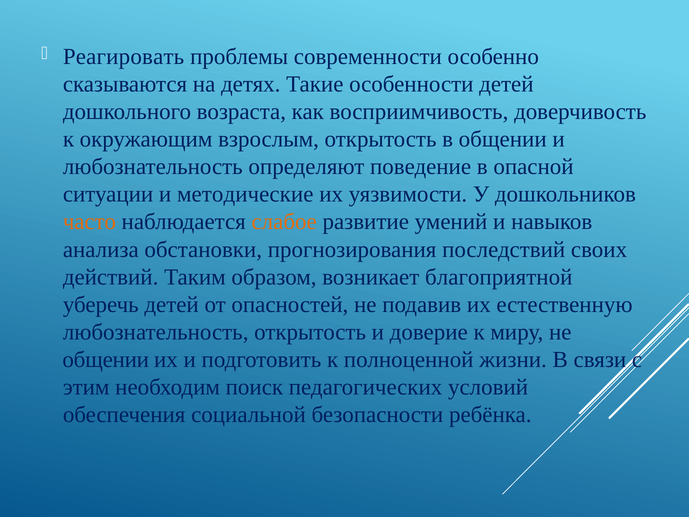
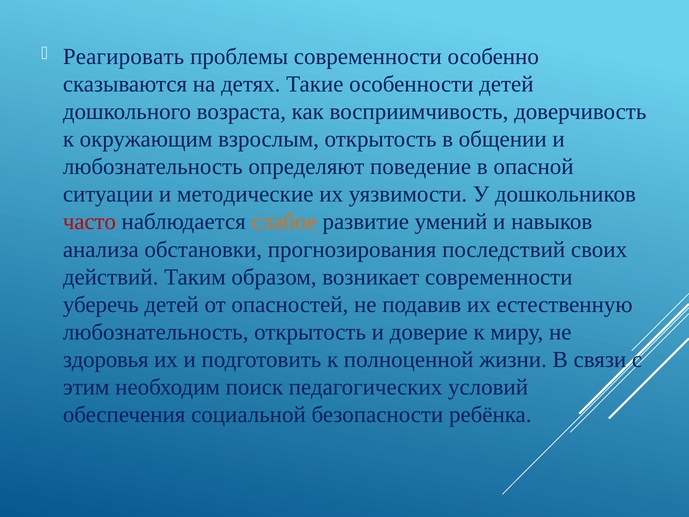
часто colour: orange -> red (89, 222)
возникает благоприятной: благоприятной -> современности (499, 277)
общении: общении -> здоровья (106, 360)
